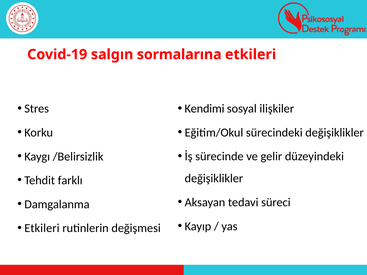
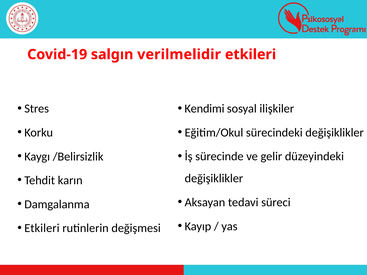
sormalarına: sormalarına -> verilmelidir (179, 55)
farklı: farklı -> karın (70, 181)
